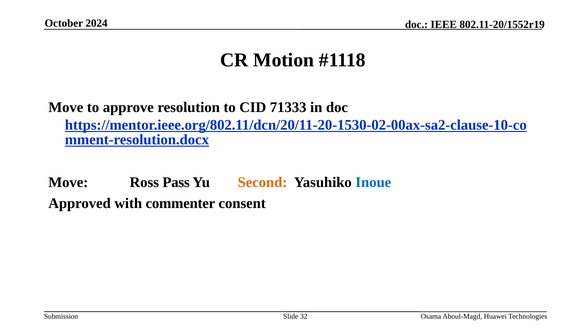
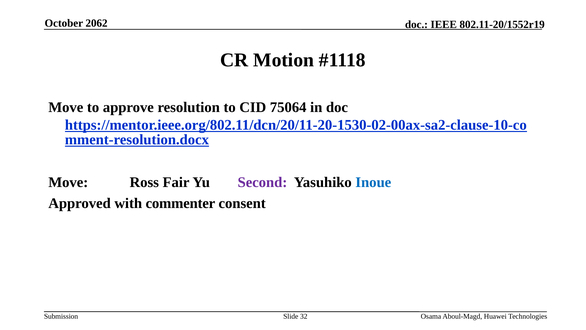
2024: 2024 -> 2062 (97, 23)
71333: 71333 -> 75064 (288, 107)
Pass: Pass -> Fair (176, 182)
Second colour: orange -> purple (262, 182)
